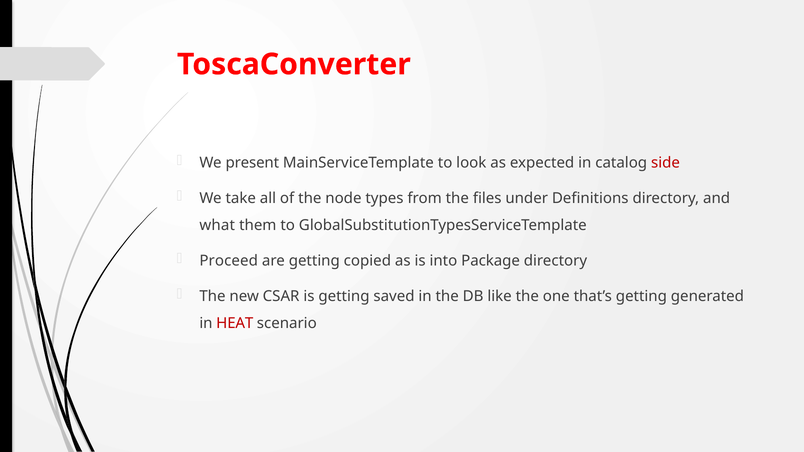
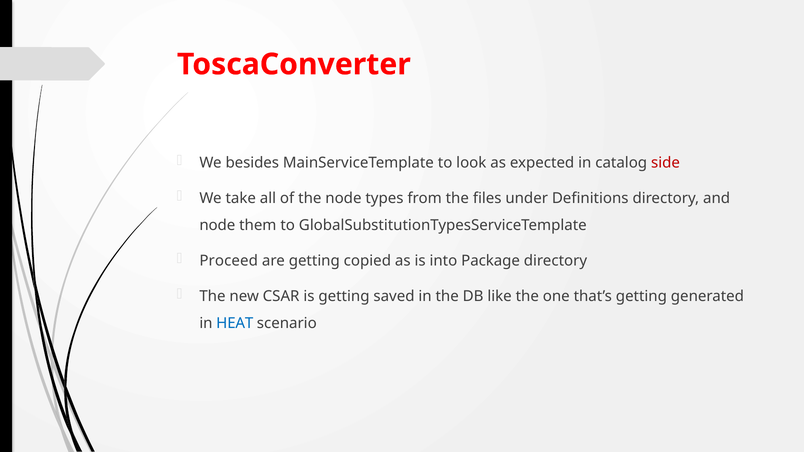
present: present -> besides (252, 163)
what: what -> node (217, 226)
HEAT colour: red -> blue (235, 324)
